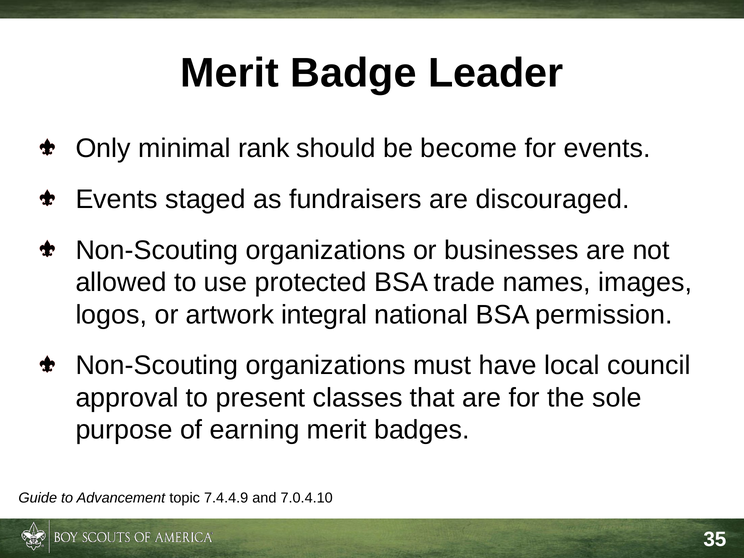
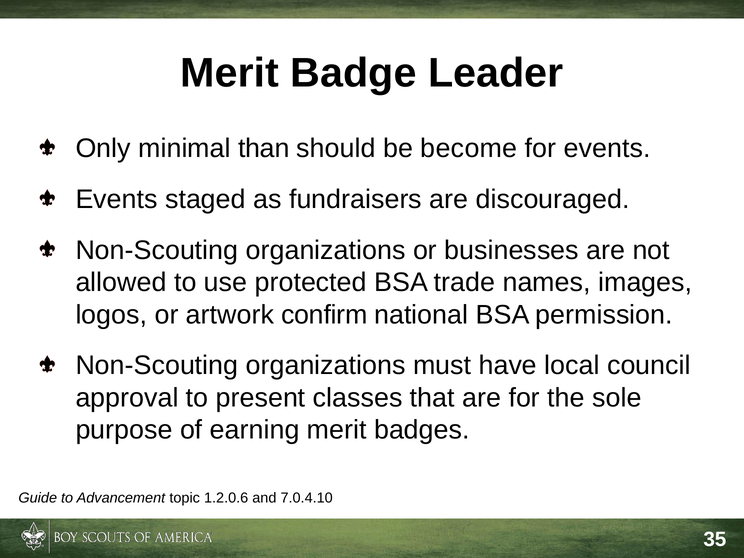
rank: rank -> than (264, 149)
integral: integral -> confirm (324, 315)
7.4.4.9: 7.4.4.9 -> 1.2.0.6 (226, 498)
